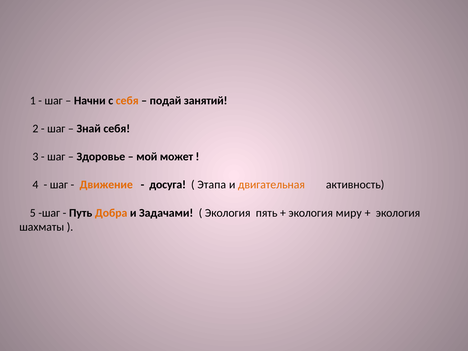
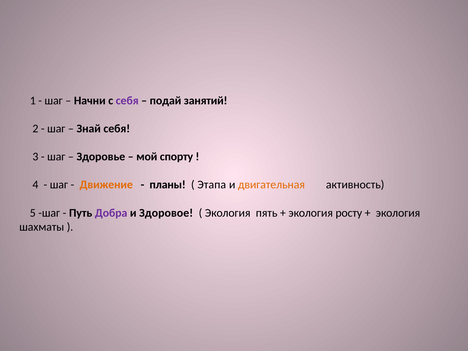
себя colour: orange -> purple (127, 101)
может: может -> спорту (176, 157)
досуга: досуга -> планы (168, 185)
Добра colour: orange -> purple (111, 213)
Задачами: Задачами -> Здоровое (166, 213)
миру: миру -> росту (349, 213)
